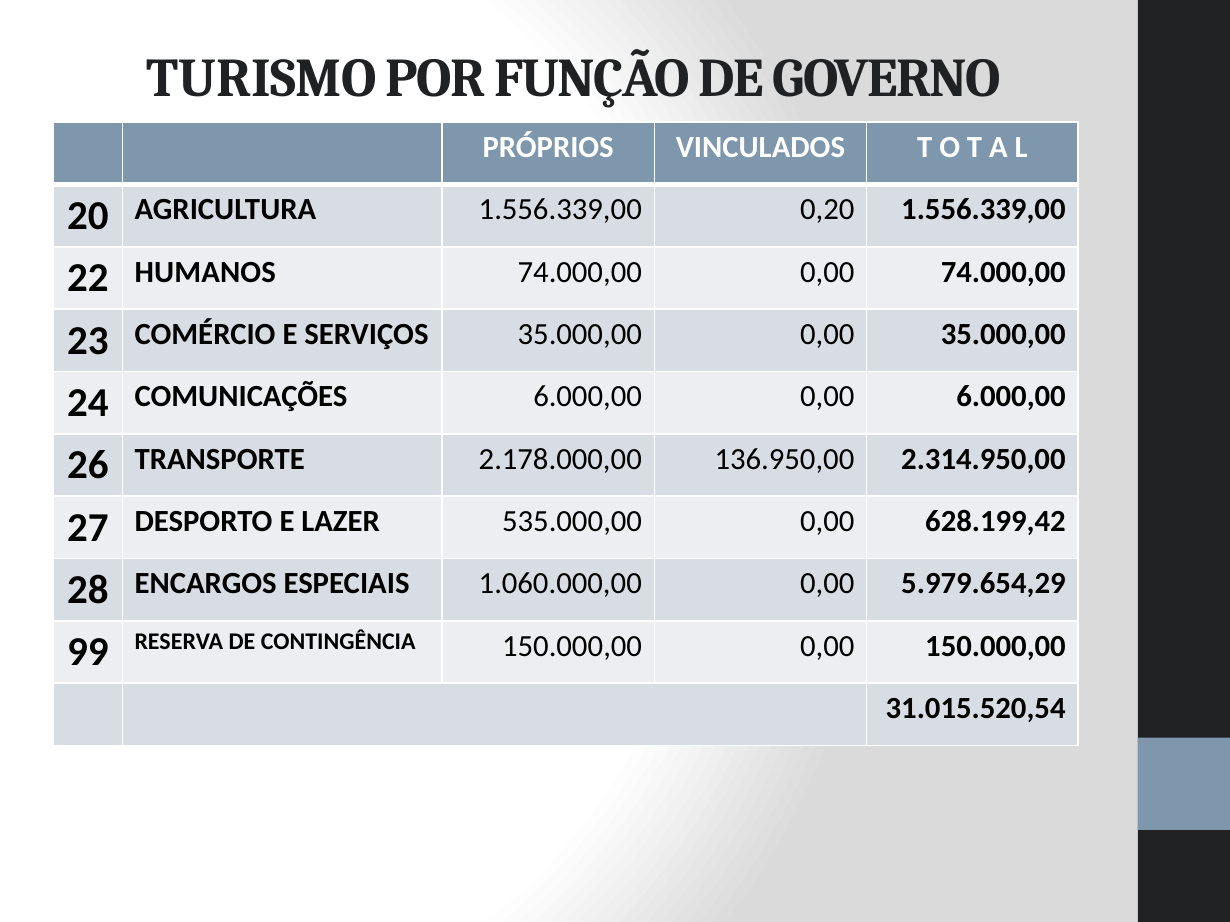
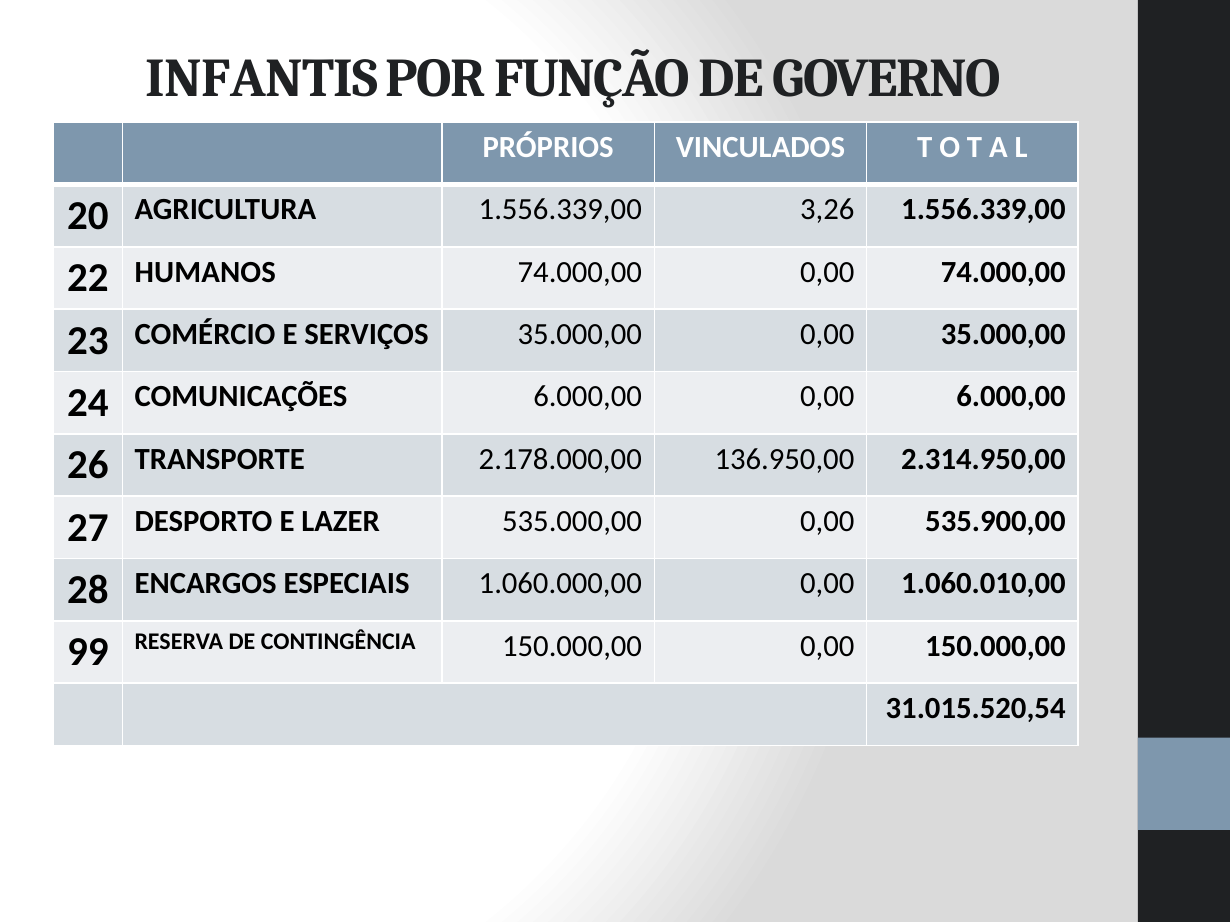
TURISMO: TURISMO -> INFANTIS (262, 79)
0,20: 0,20 -> 3,26 (827, 210)
628.199,42: 628.199,42 -> 535.900,00 (995, 522)
5.979.654,29: 5.979.654,29 -> 1.060.010,00 (983, 584)
